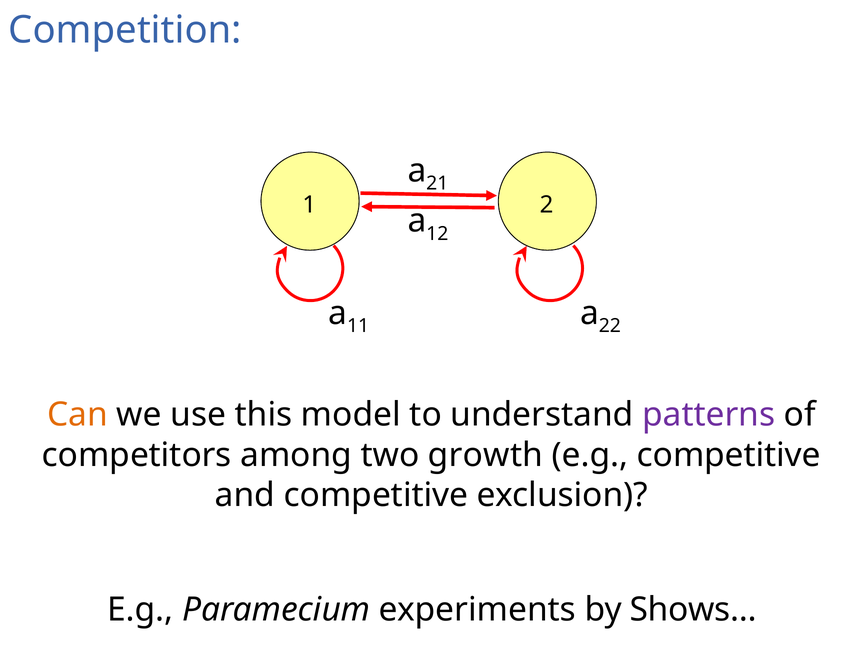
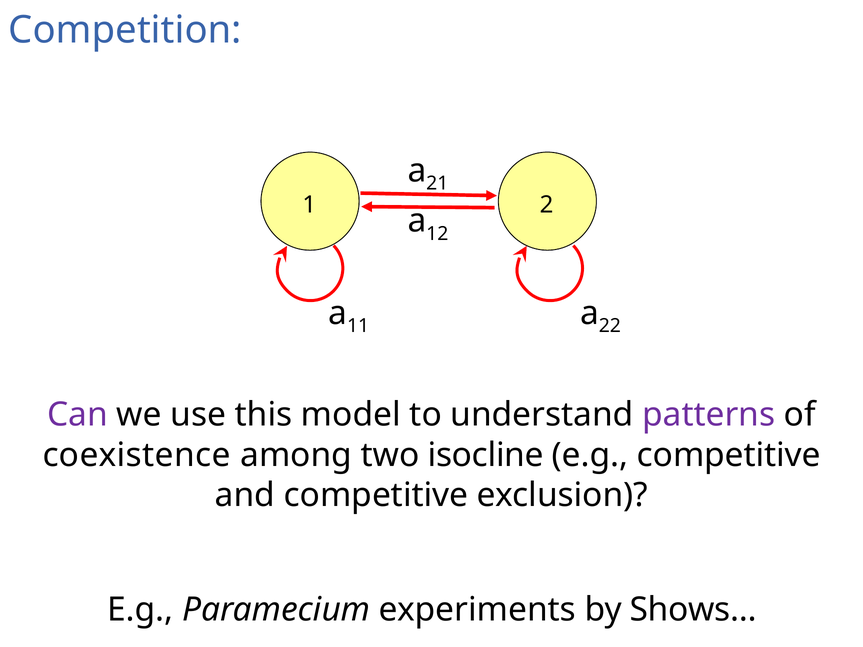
Can colour: orange -> purple (77, 415)
competitors: competitors -> coexistence (137, 455)
growth: growth -> isocline (486, 455)
